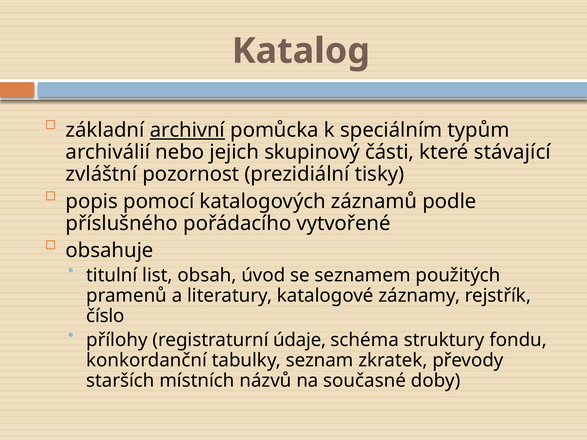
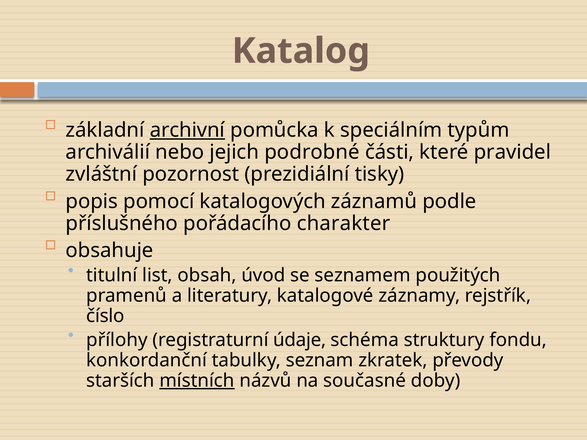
skupinový: skupinový -> podrobné (312, 152)
stávající: stávající -> pravidel (512, 152)
vytvořené: vytvořené -> charakter (343, 223)
místních underline: none -> present (197, 381)
